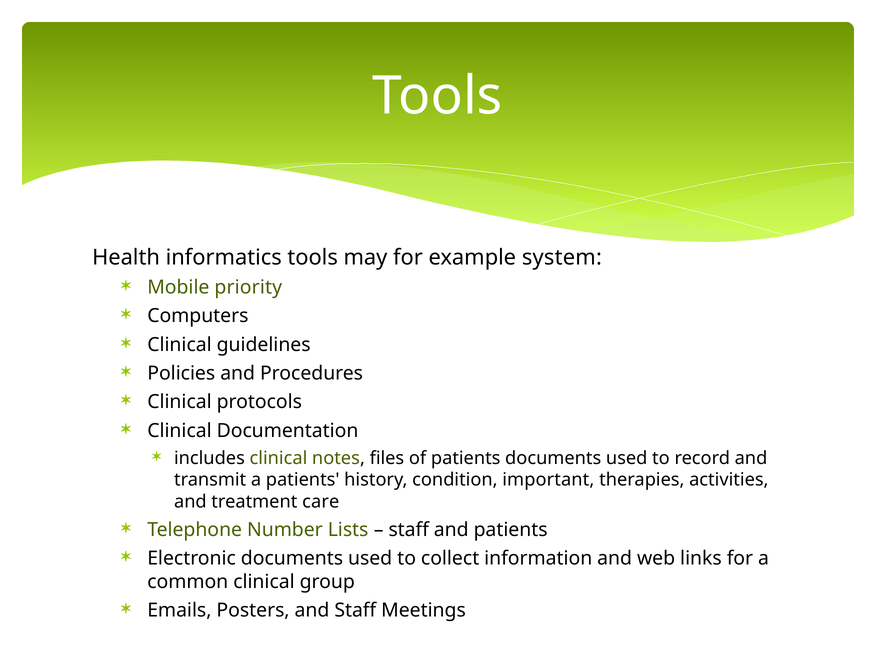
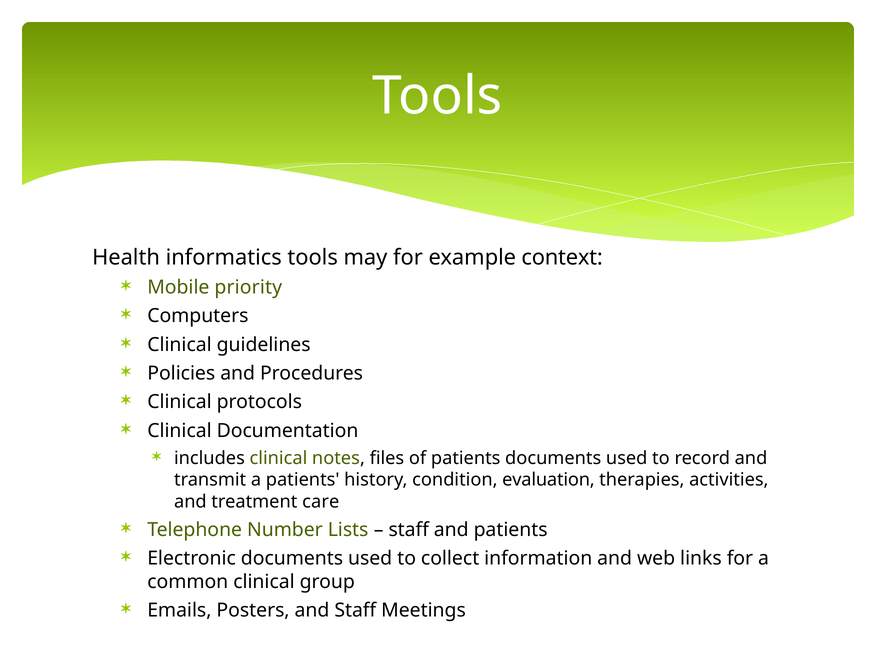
system: system -> context (562, 258)
important: important -> evaluation (548, 480)
